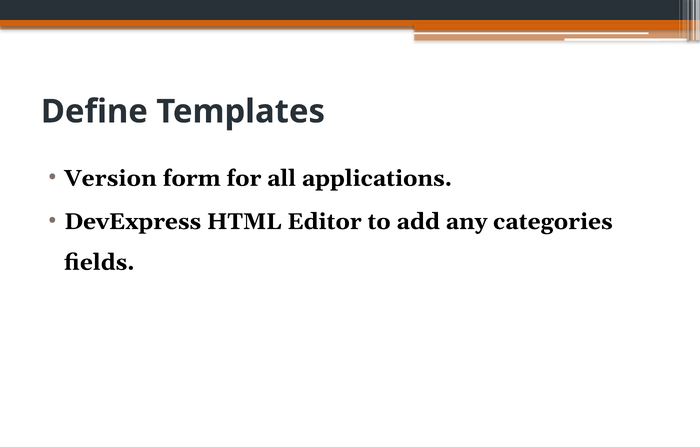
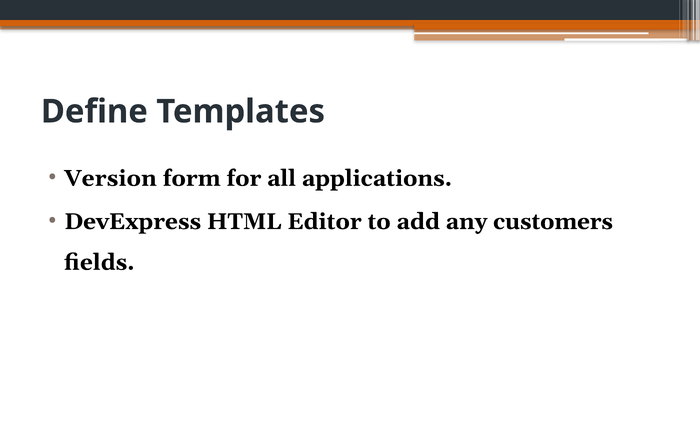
categories: categories -> customers (553, 221)
